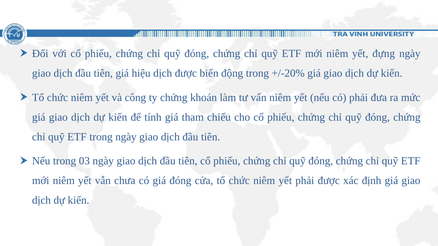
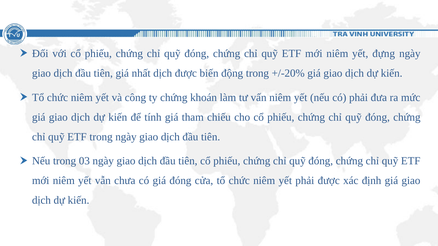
hiệu: hiệu -> nhất (141, 73)
